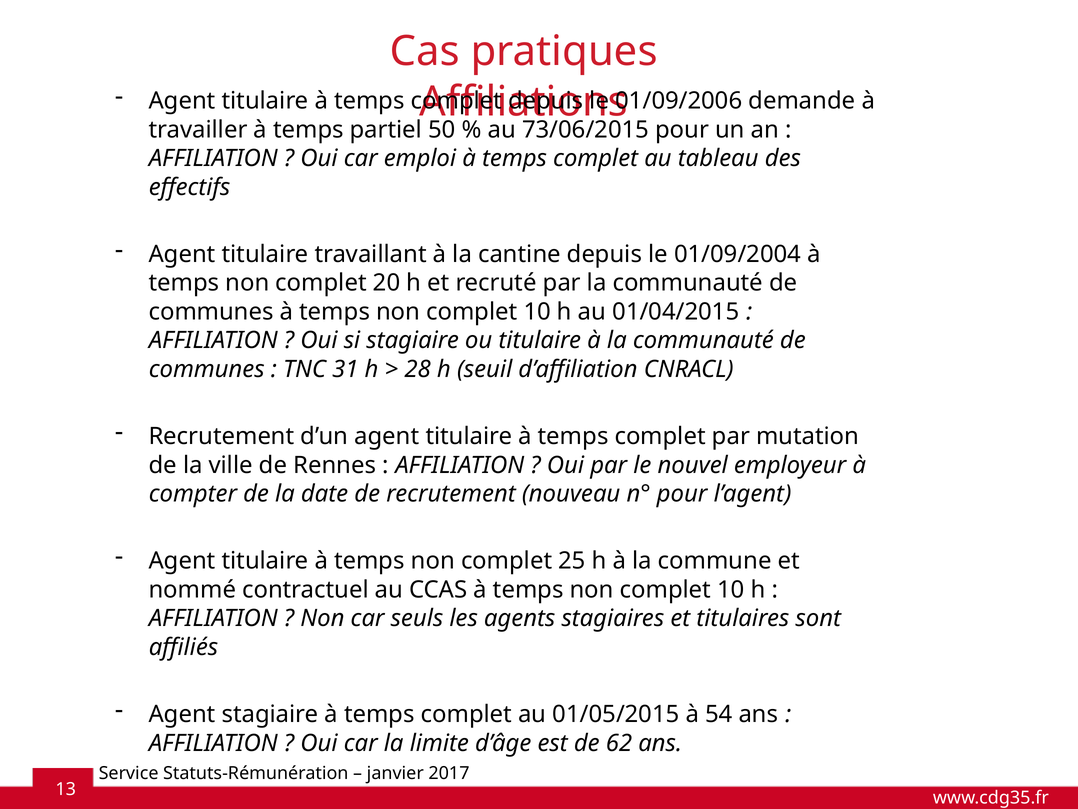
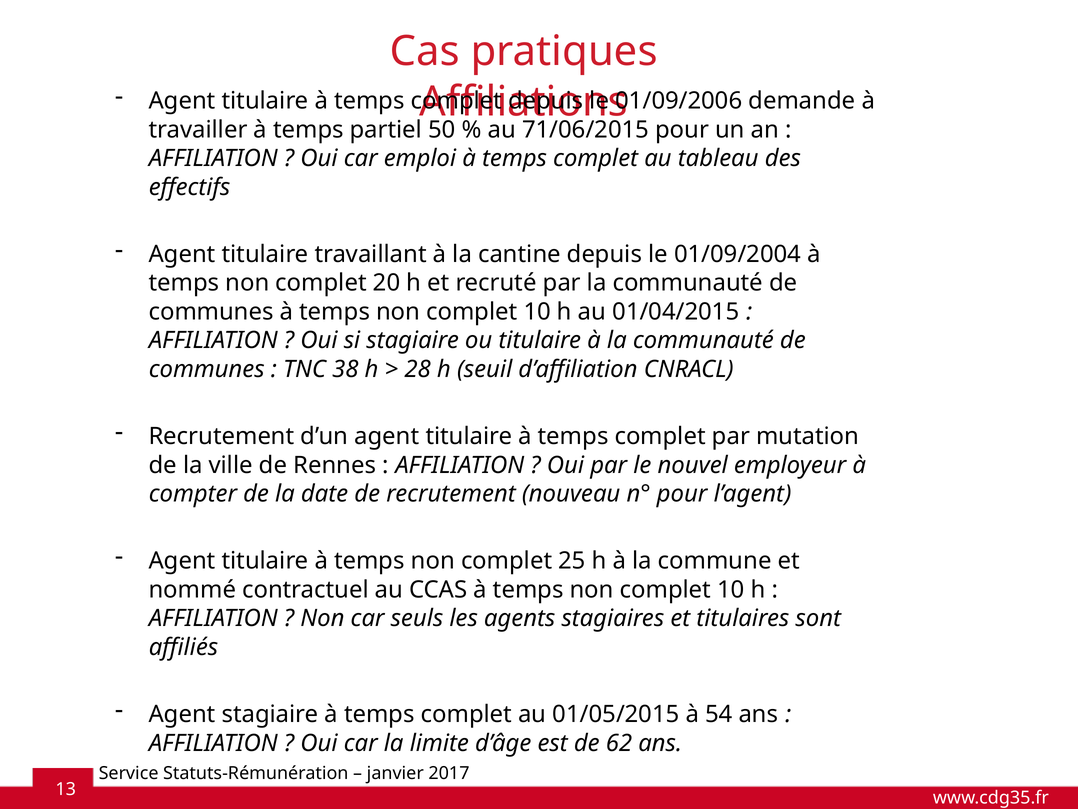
73/06/2015: 73/06/2015 -> 71/06/2015 (586, 130)
31: 31 -> 38 (345, 369)
